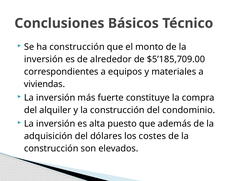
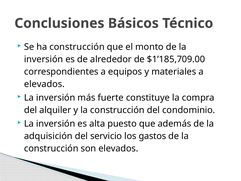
$5’185,709.00: $5’185,709.00 -> $1’185,709.00 (176, 59)
viviendas: viviendas -> elevados (44, 84)
dólares: dólares -> servicio (106, 136)
costes: costes -> gastos (152, 136)
